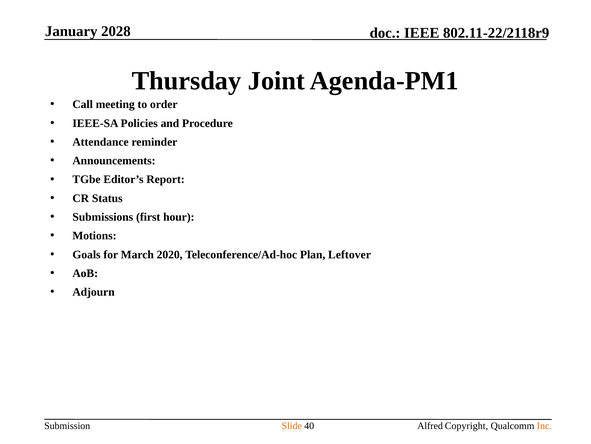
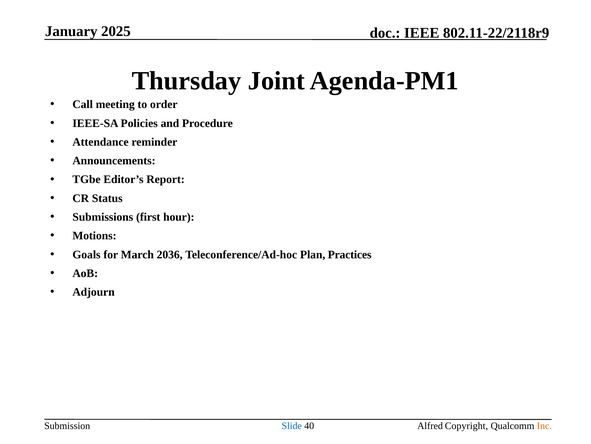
2028: 2028 -> 2025 (116, 31)
2020: 2020 -> 2036 (170, 254)
Leftover: Leftover -> Practices (350, 254)
Slide colour: orange -> blue (292, 425)
